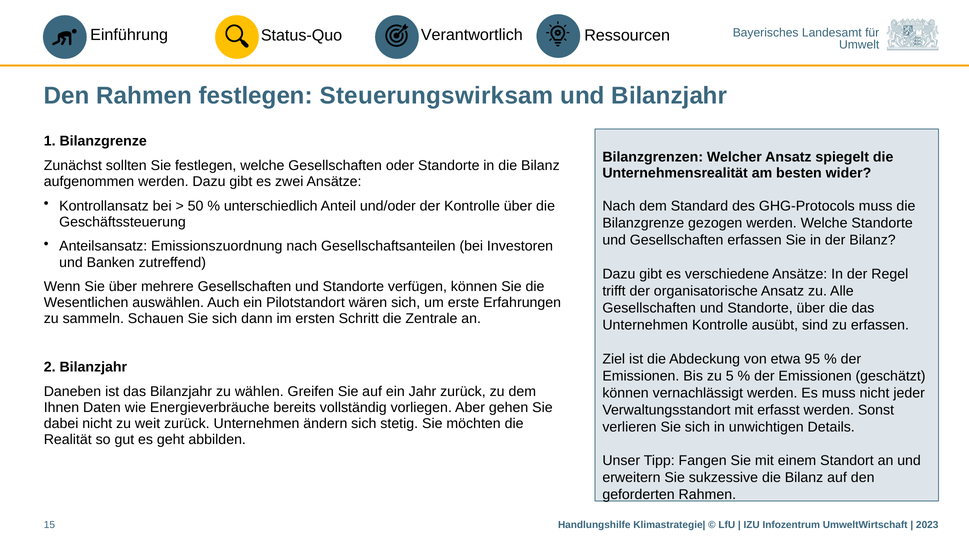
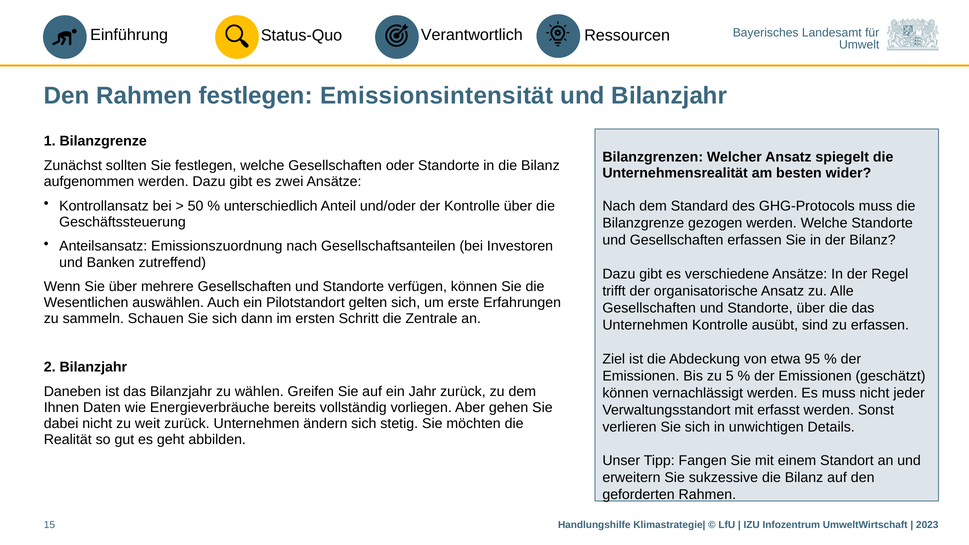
Steuerungswirksam: Steuerungswirksam -> Emissionsintensität (437, 96)
wären: wären -> gelten (368, 303)
